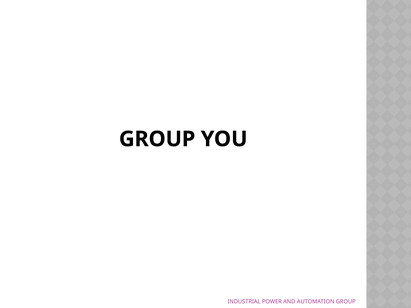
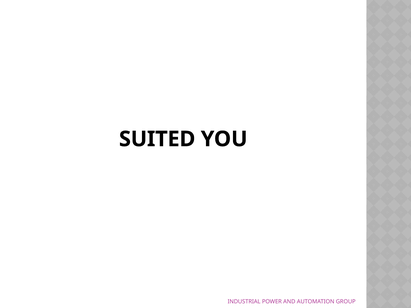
GROUP: GROUP -> SUITED (157, 139)
